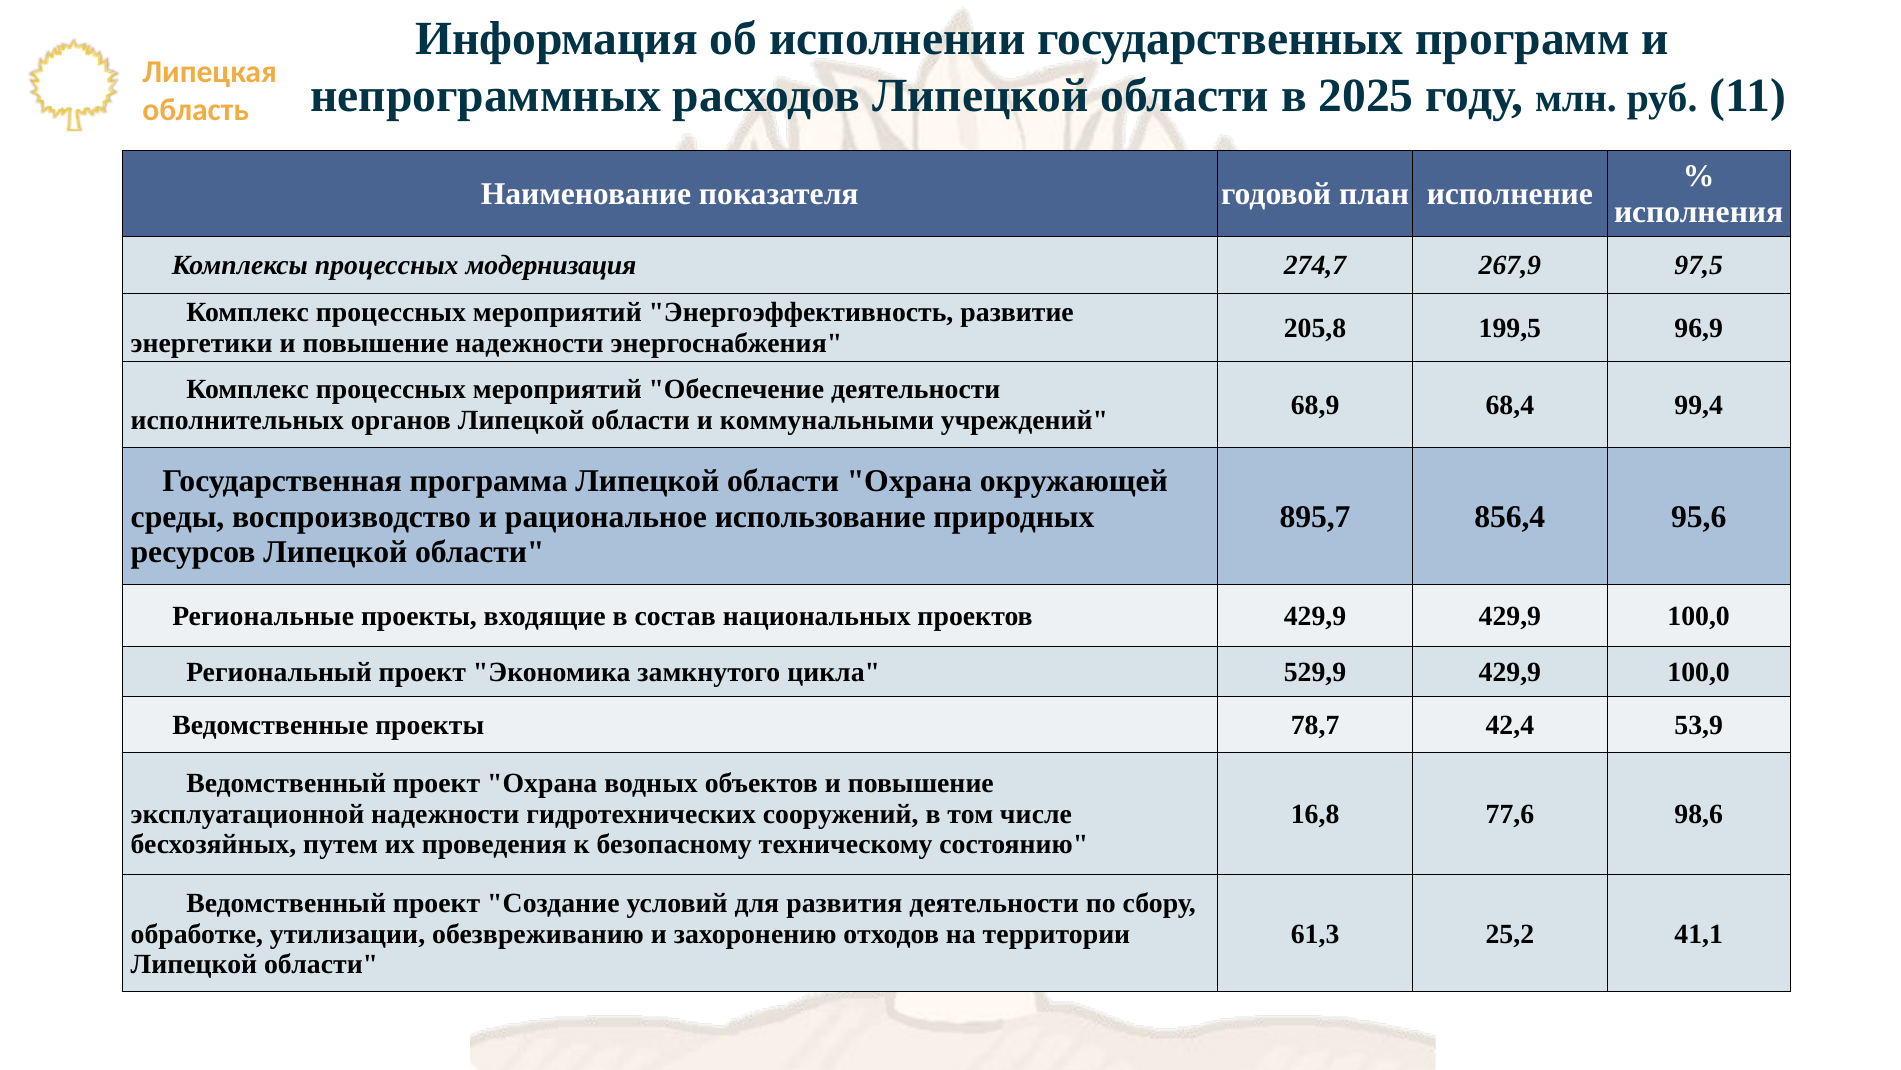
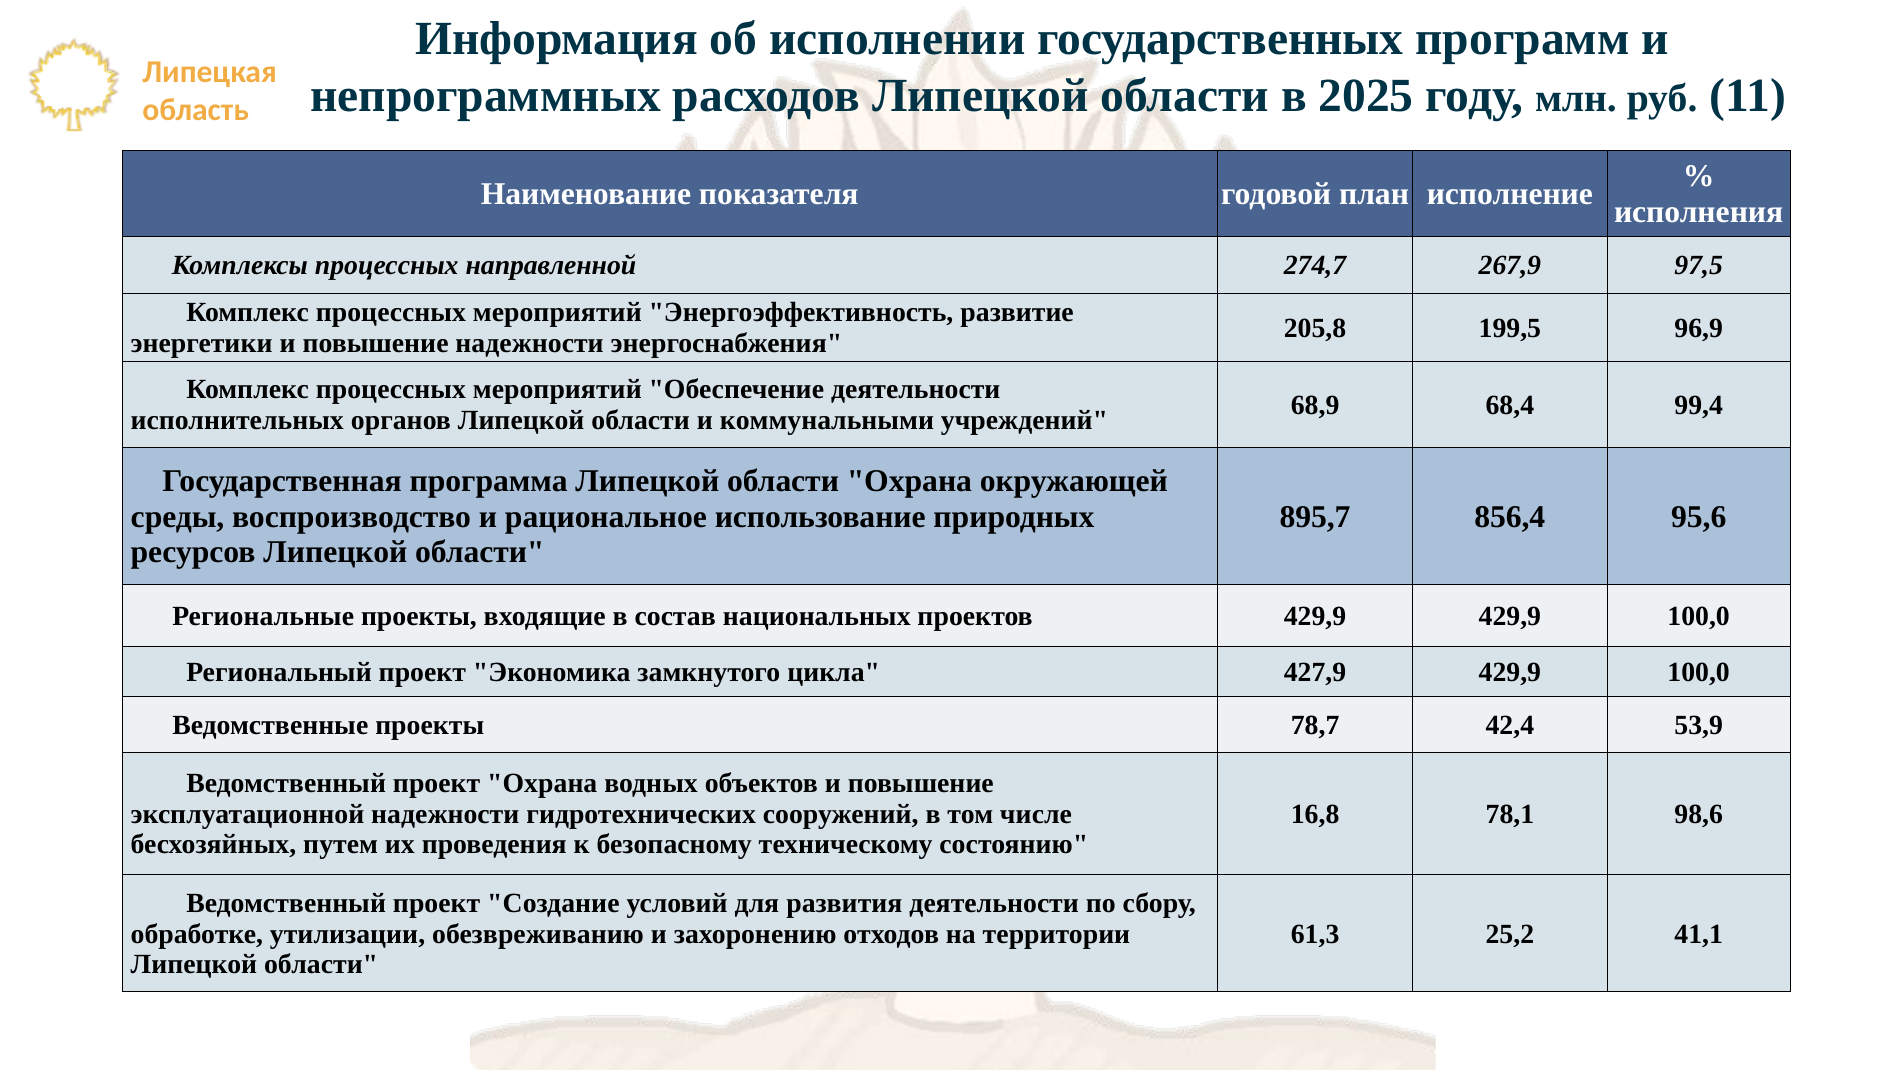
модернизация: модернизация -> направленной (551, 265)
529,9: 529,9 -> 427,9 (1315, 672)
77,6: 77,6 -> 78,1 (1510, 814)
